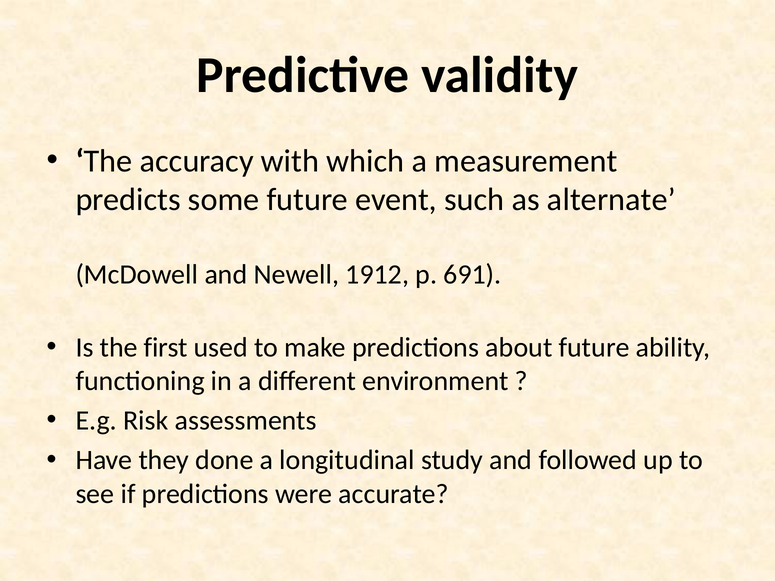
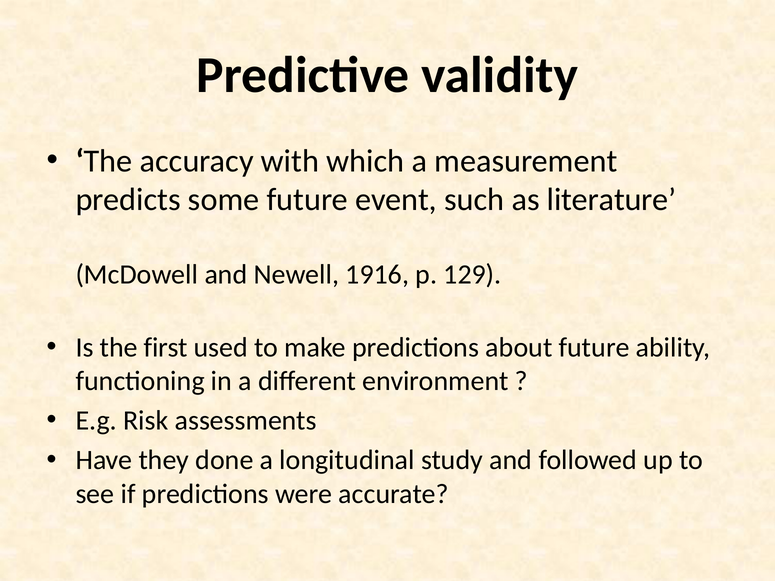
alternate: alternate -> literature (612, 200)
1912: 1912 -> 1916 (377, 274)
691: 691 -> 129 (472, 274)
